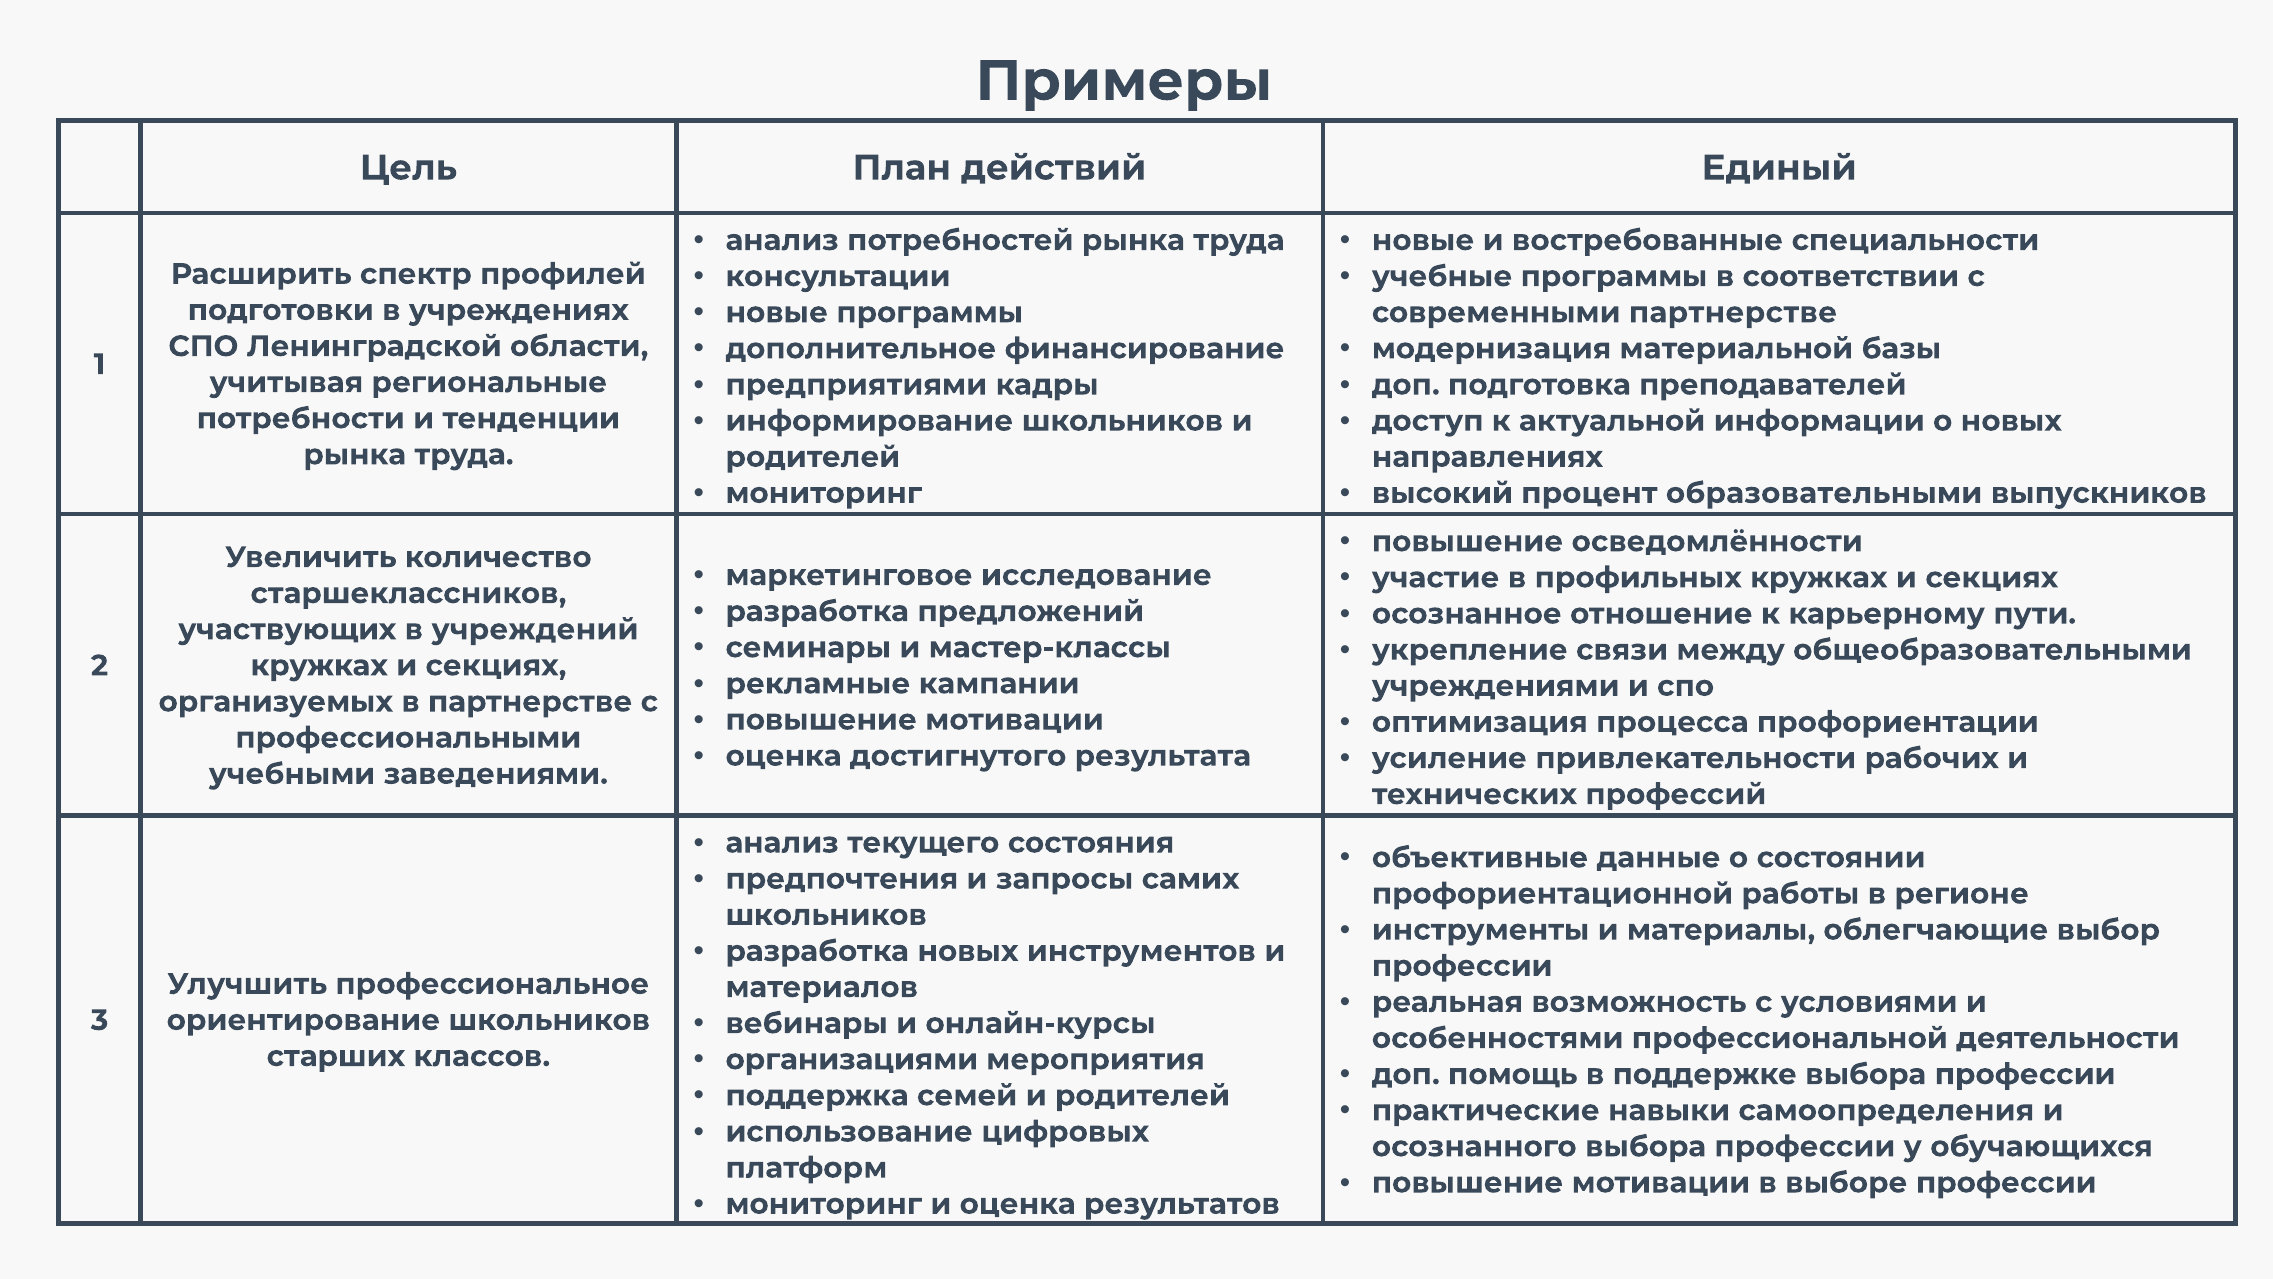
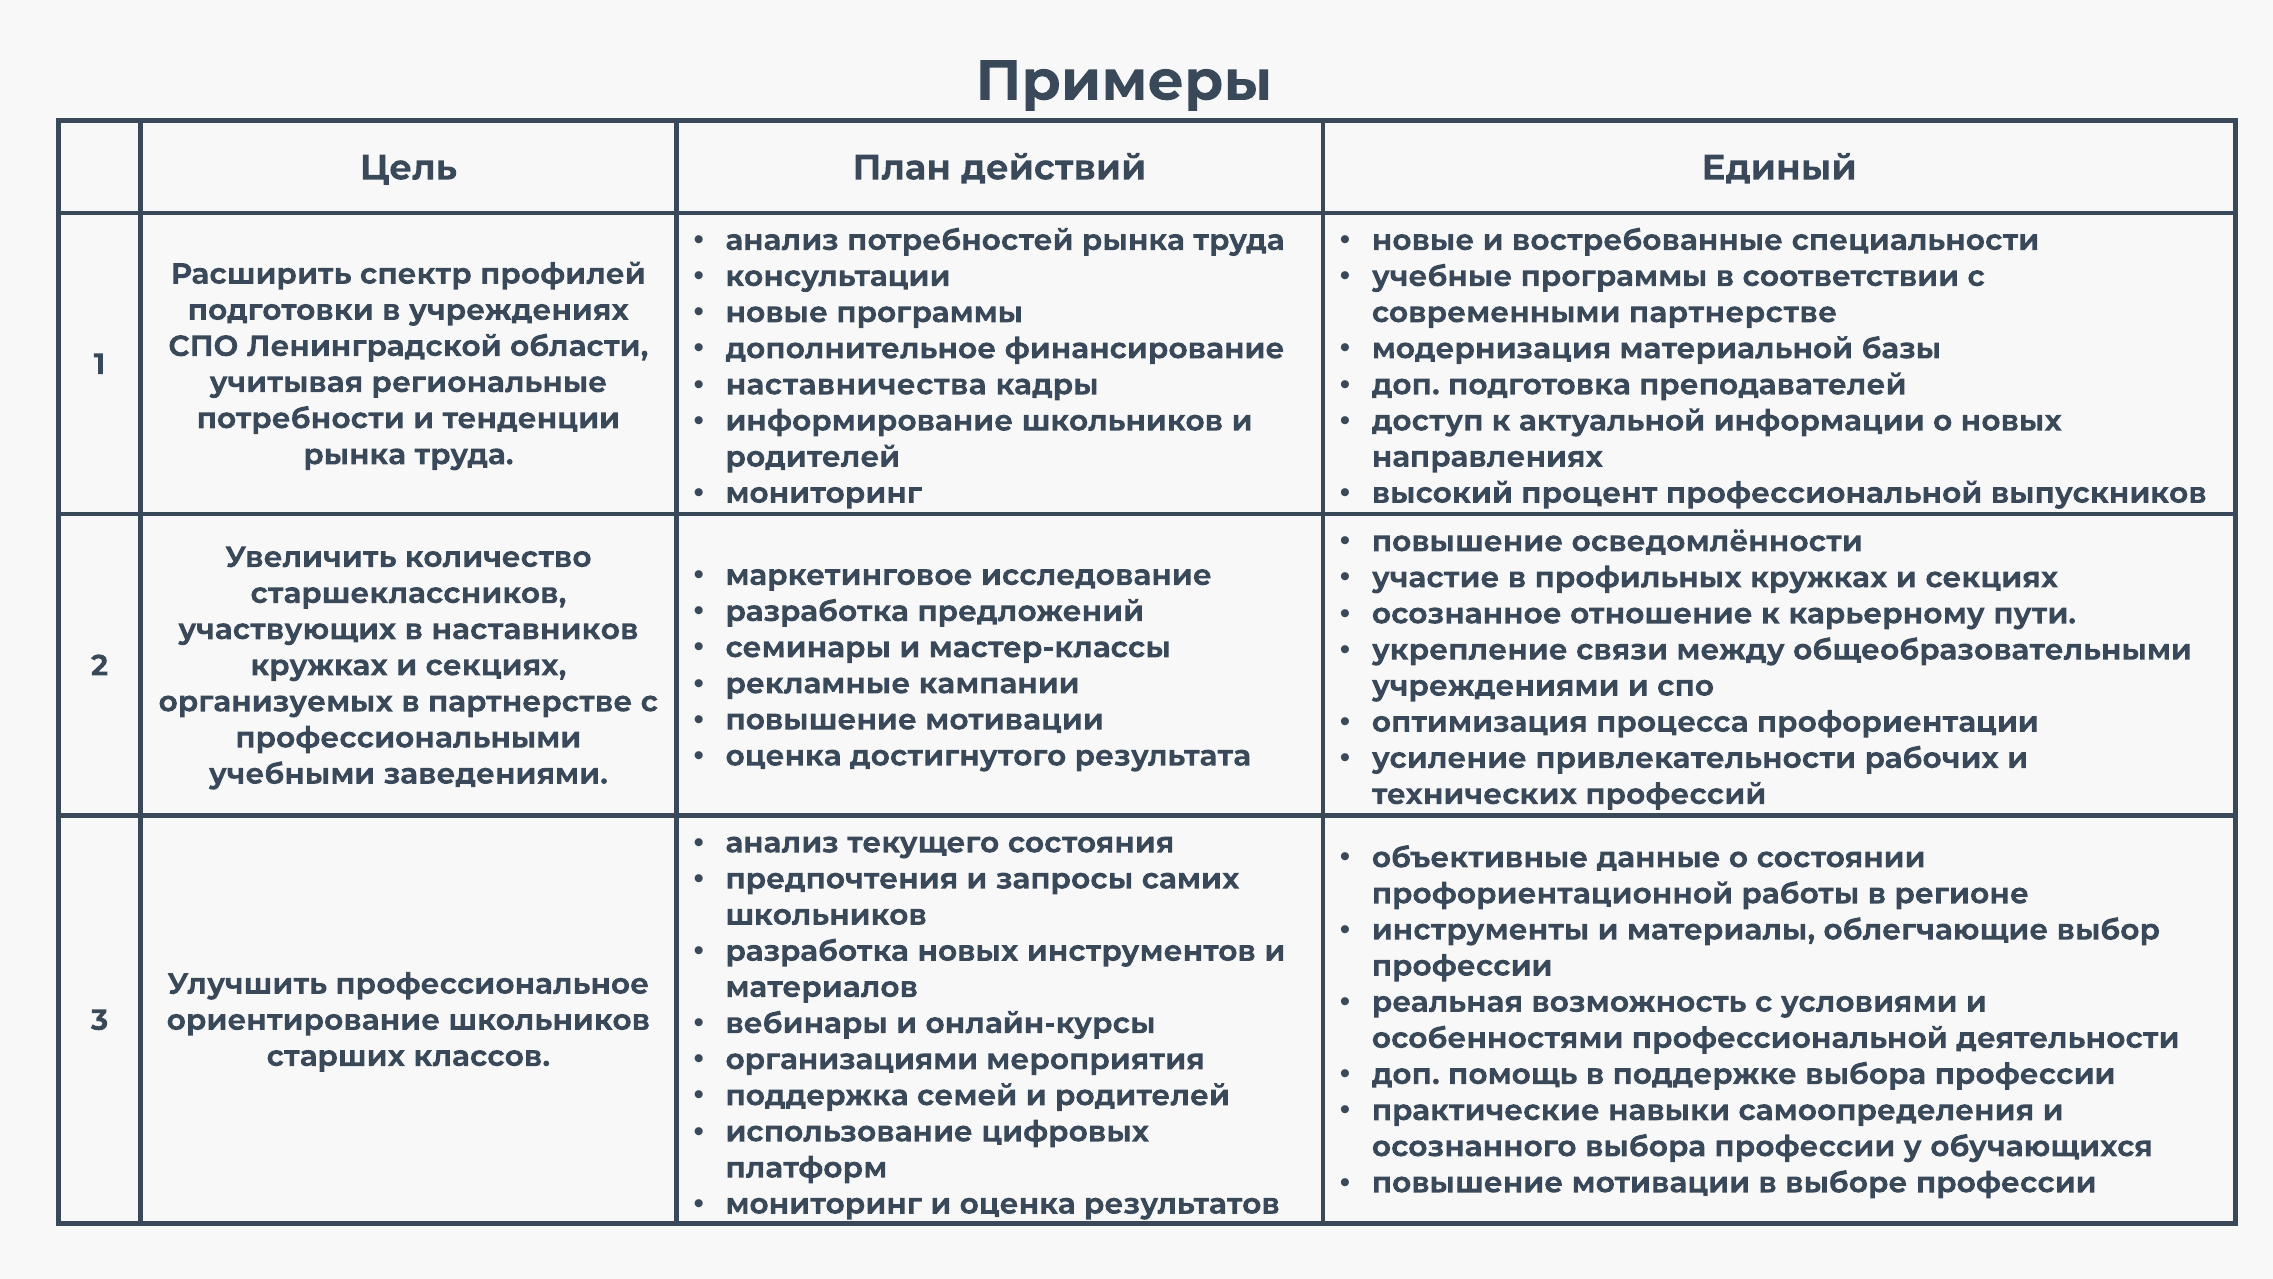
предприятиями: предприятиями -> наставничества (856, 385)
процент образовательными: образовательными -> профессиональной (1824, 493)
учреждений: учреждений -> наставников (535, 629)
